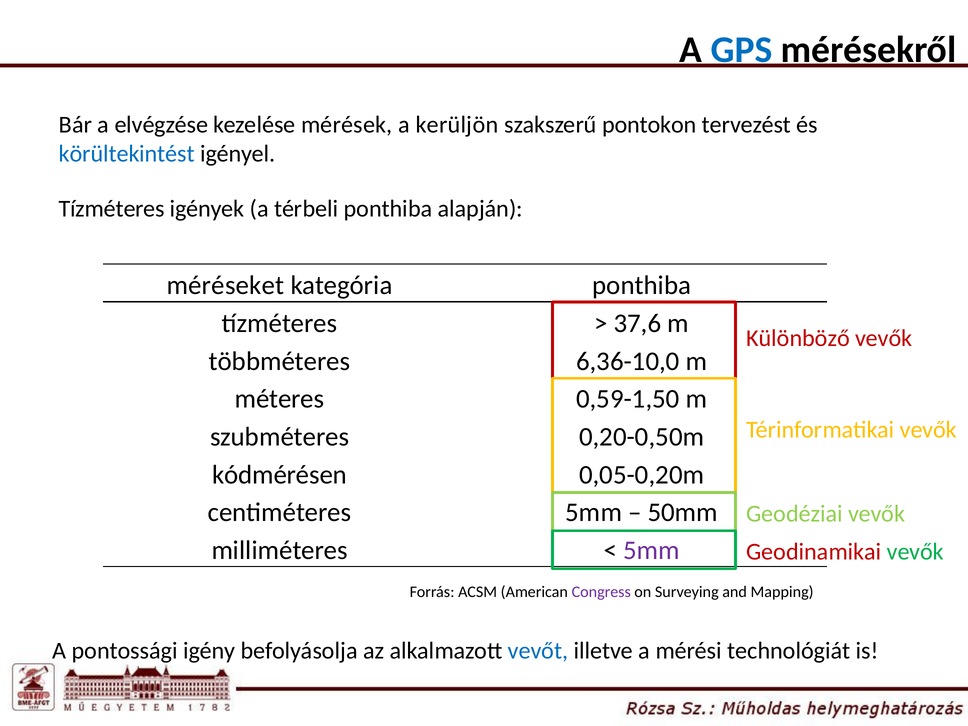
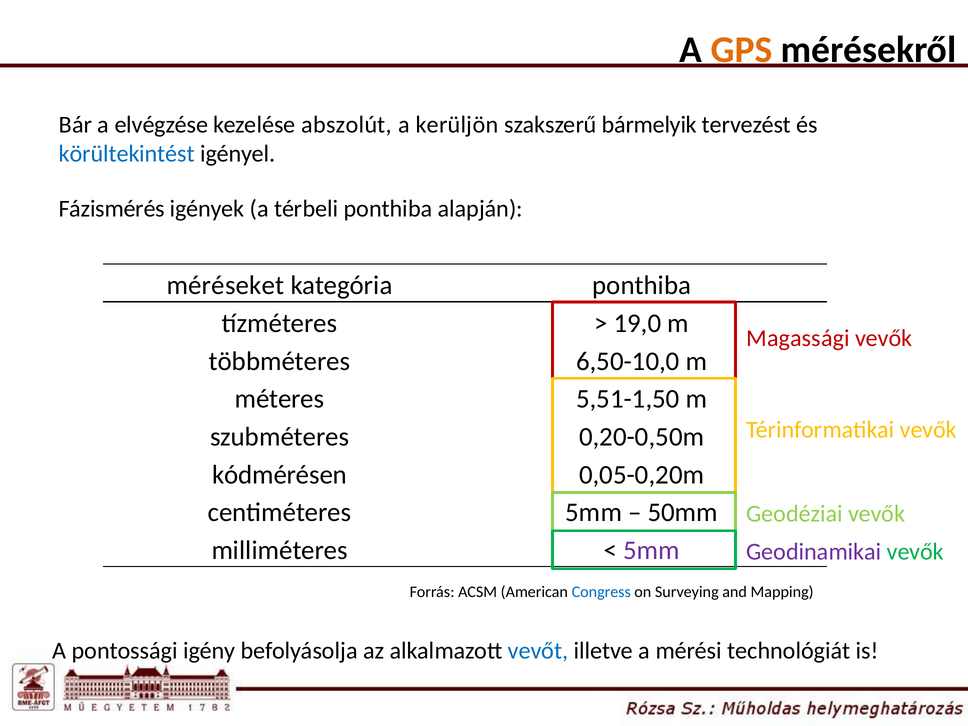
GPS colour: blue -> orange (741, 50)
mérések: mérések -> abszolút (347, 125)
pontokon: pontokon -> bármelyik (649, 125)
Tízméteres: Tízméteres -> Fázismérés (112, 209)
37,6: 37,6 -> 19,0 (637, 323)
Különböző: Különböző -> Magassági (798, 338)
6,36-10,0: 6,36-10,0 -> 6,50-10,0 (628, 361)
0,59-1,50: 0,59-1,50 -> 5,51-1,50 (628, 399)
Geodinamikai colour: red -> purple (814, 552)
Congress colour: purple -> blue (601, 592)
